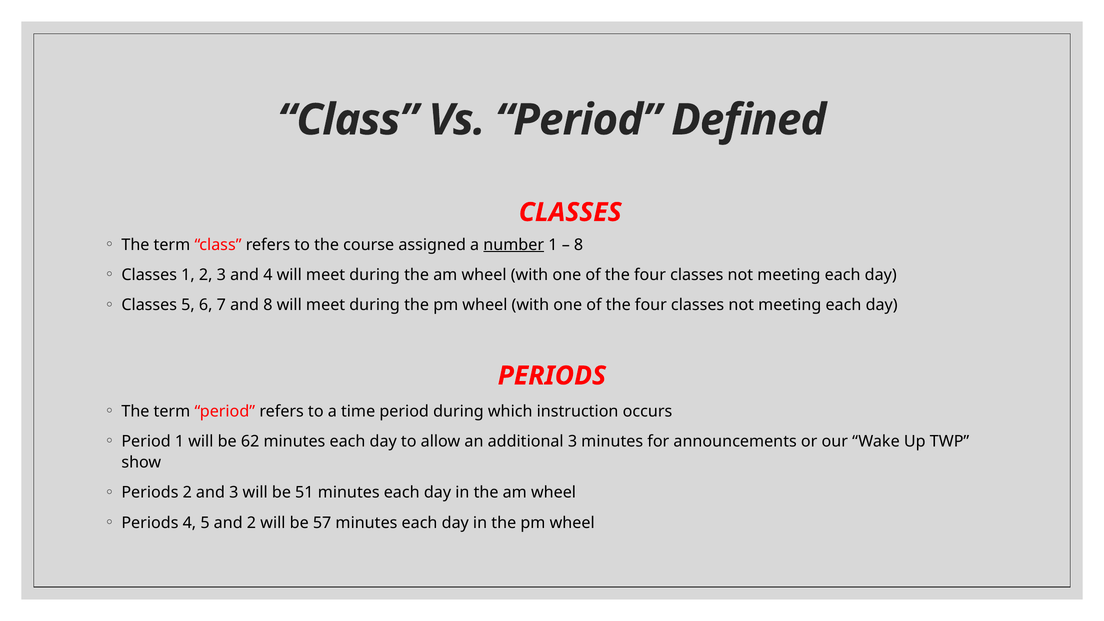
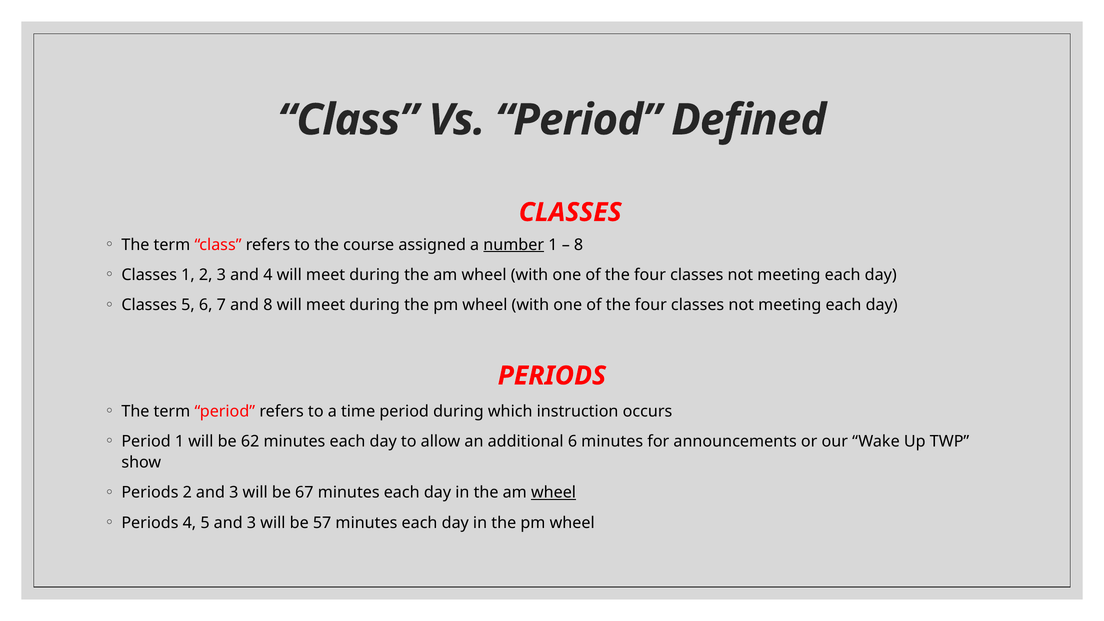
additional 3: 3 -> 6 (572, 442)
51: 51 -> 67 (304, 493)
wheel underline: none -> present (554, 493)
5 and 2: 2 -> 3 (251, 523)
